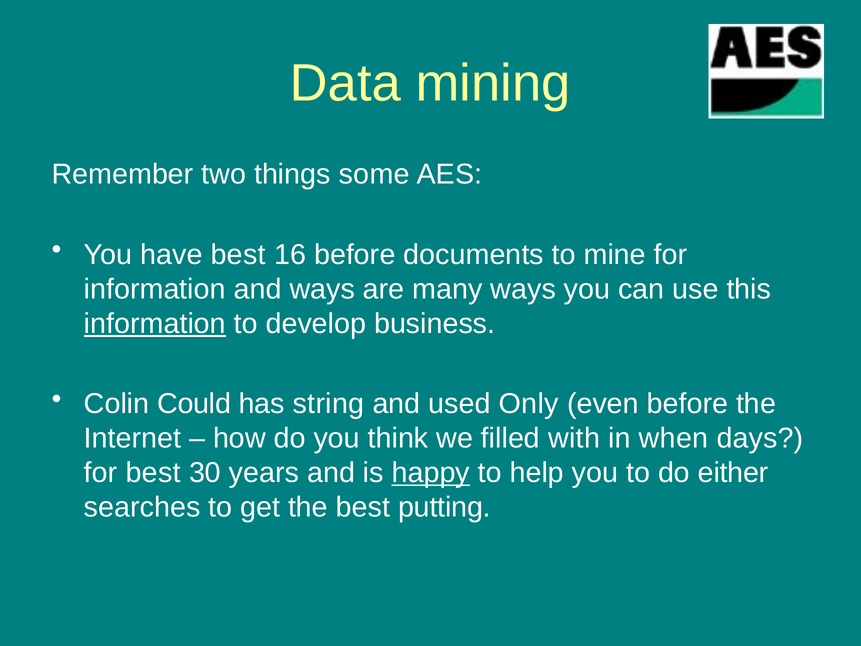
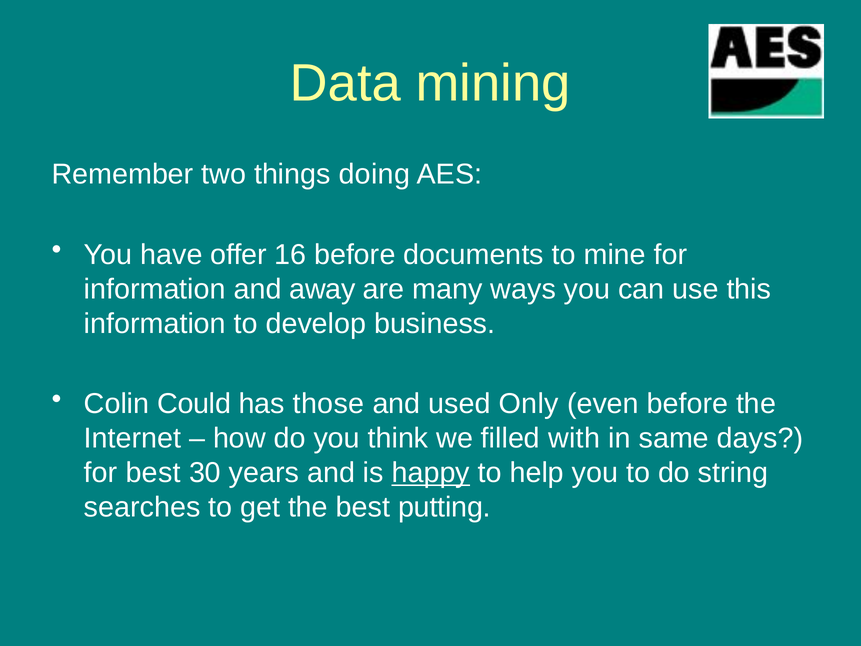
some: some -> doing (374, 174)
have best: best -> offer (239, 255)
and ways: ways -> away (322, 289)
information underline: present -> none (155, 323)
string: string -> those (329, 404)
when: when -> same (674, 438)
either: either -> string (733, 473)
